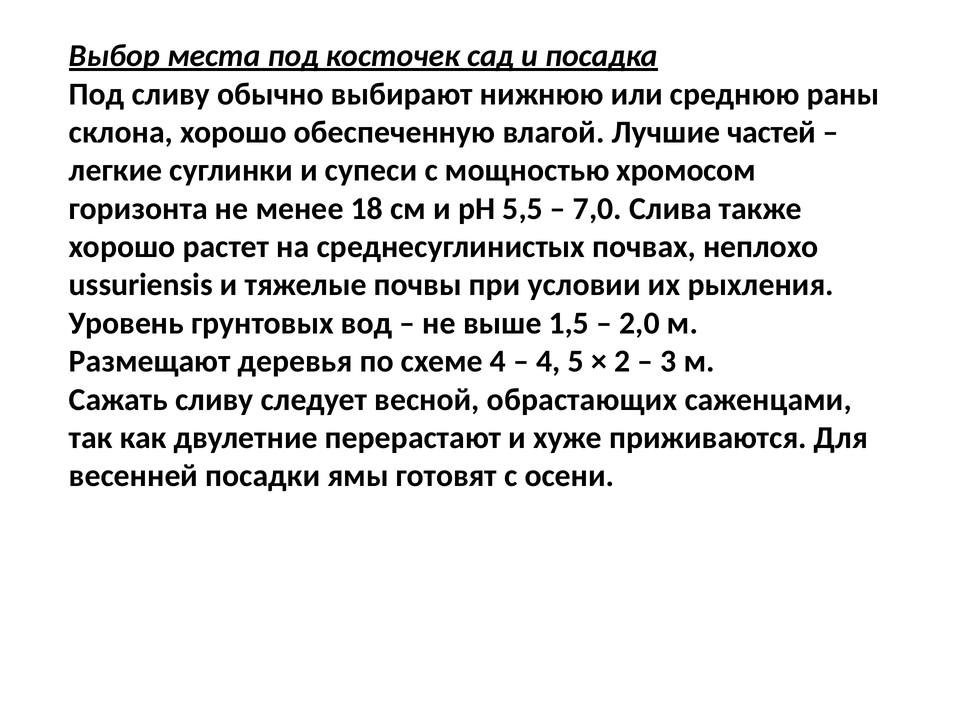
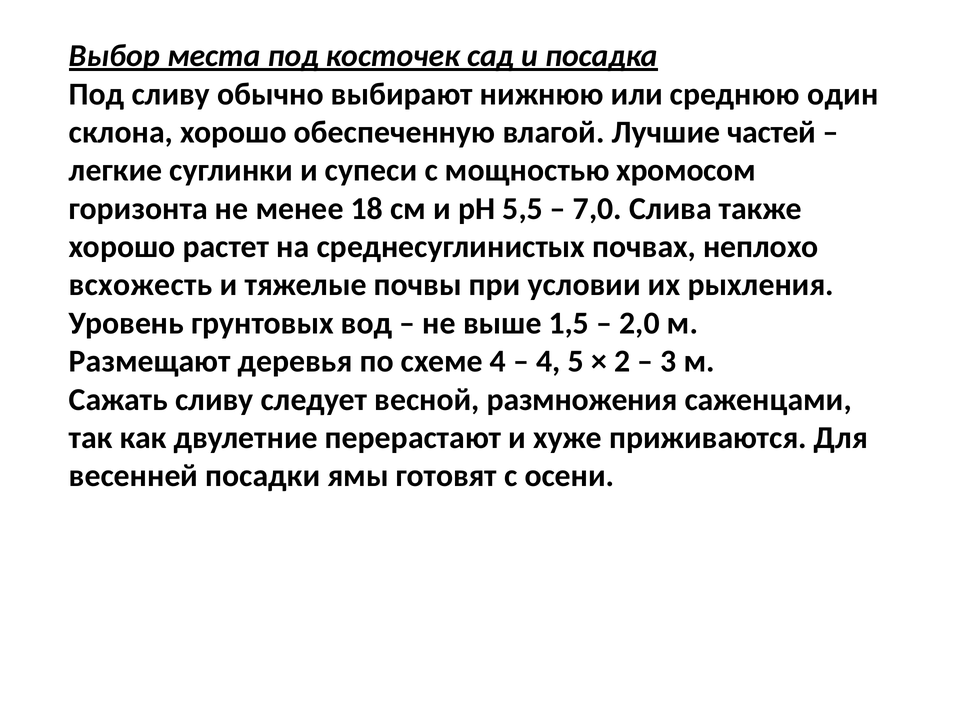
раны: раны -> один (843, 94)
ussuriensis: ussuriensis -> всхожесть (141, 285)
обрастающих: обрастающих -> размножения (582, 399)
